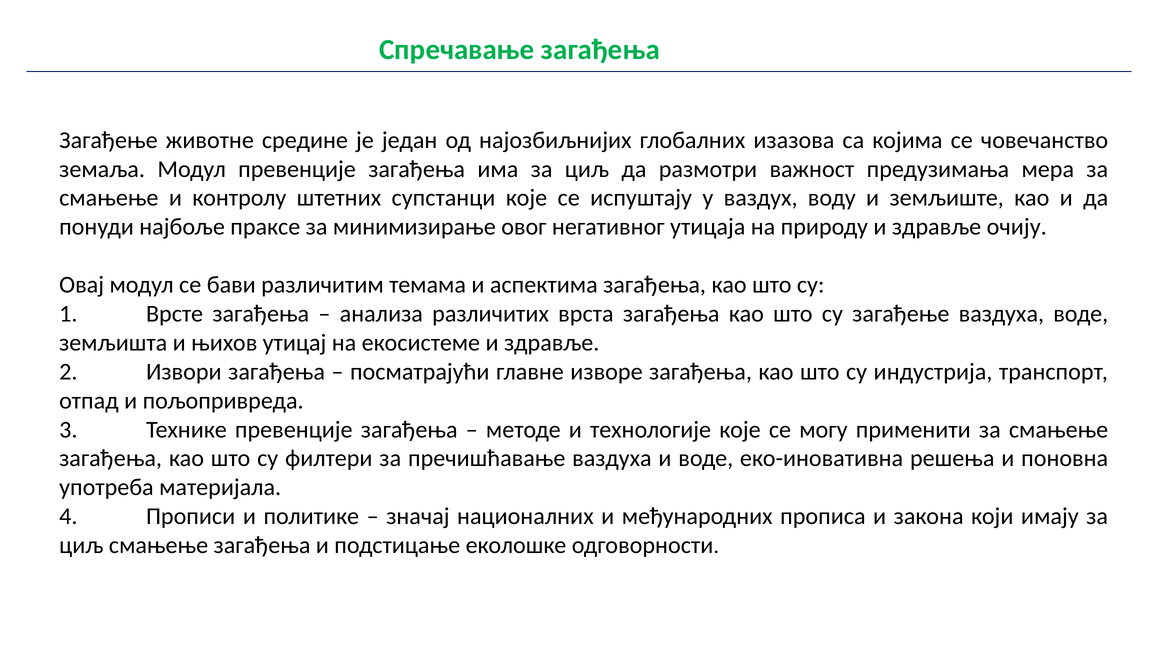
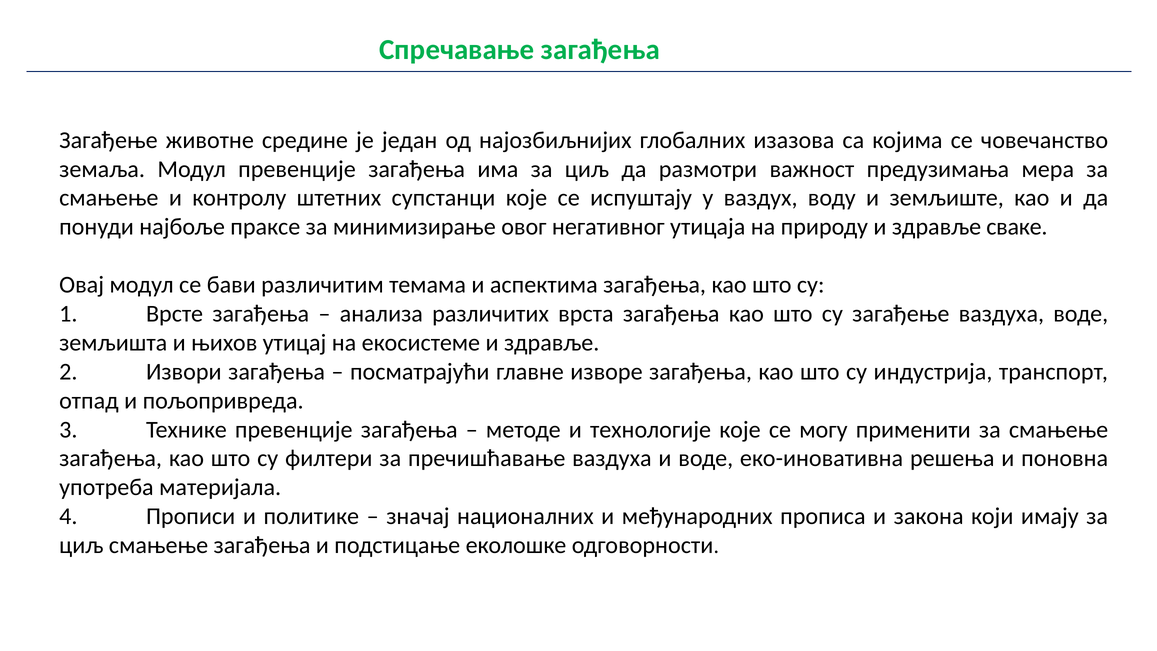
очију: очију -> сваке (1017, 227)
